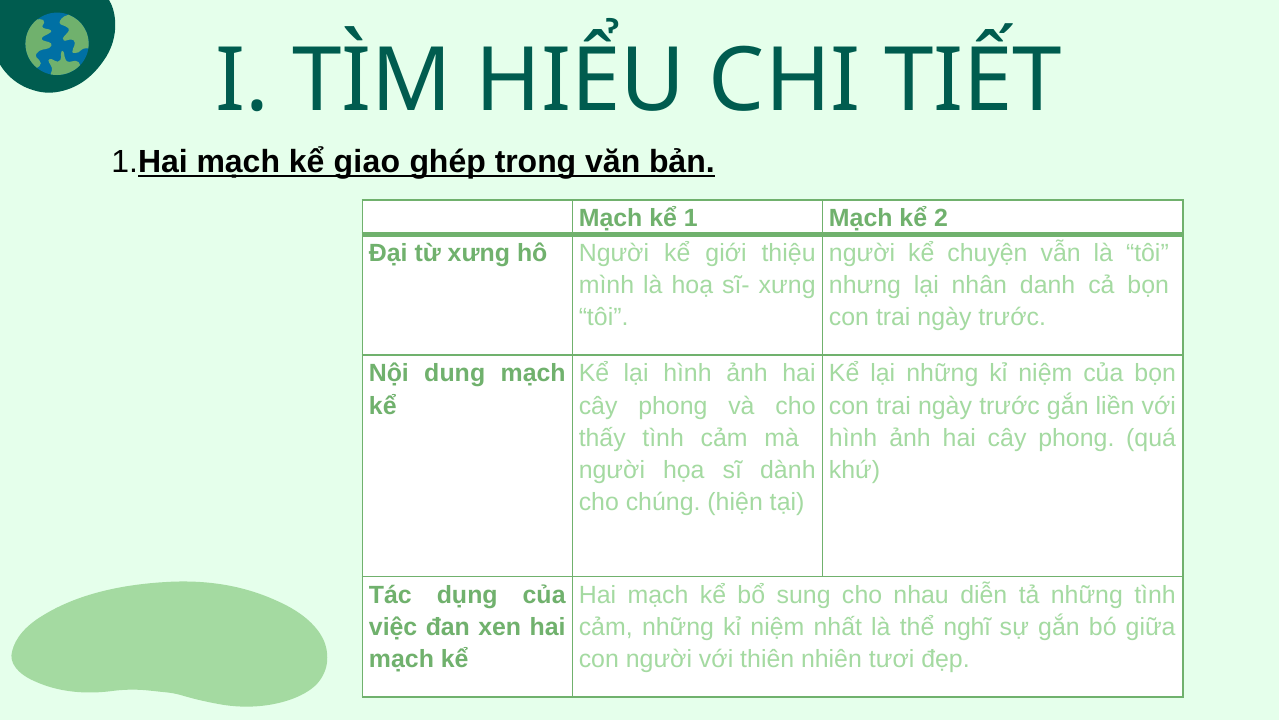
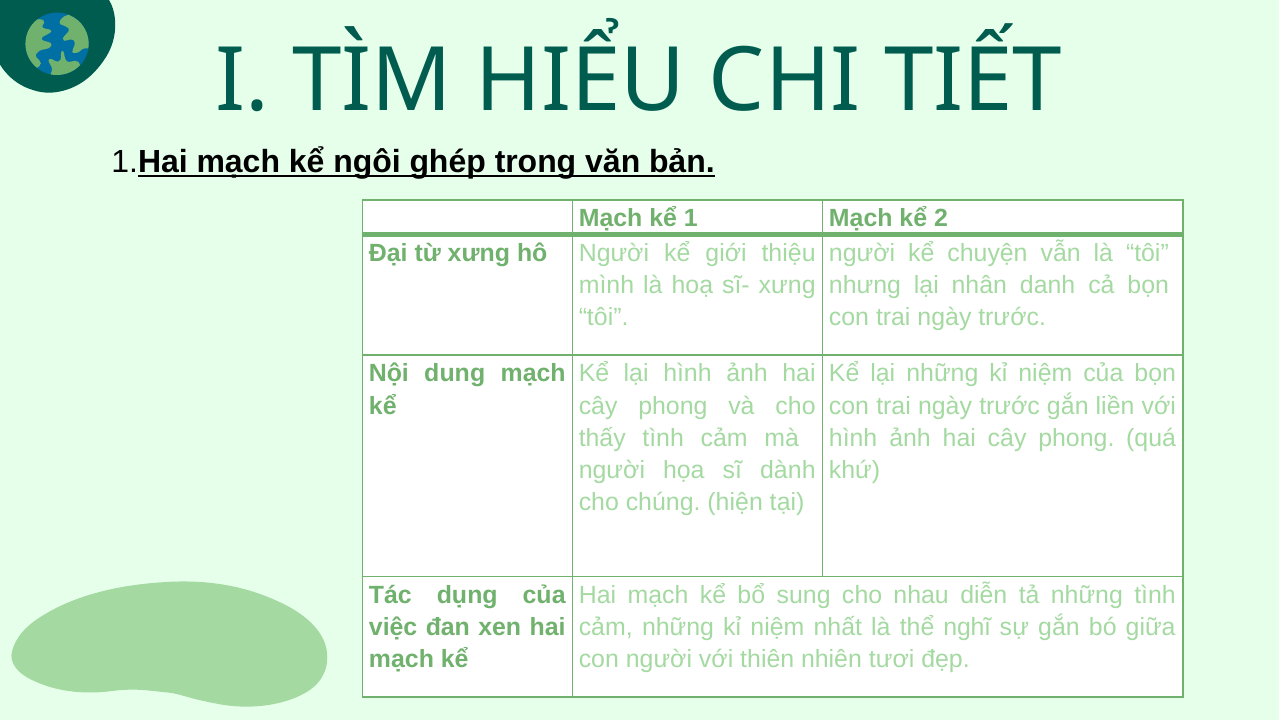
giao: giao -> ngôi (367, 162)
